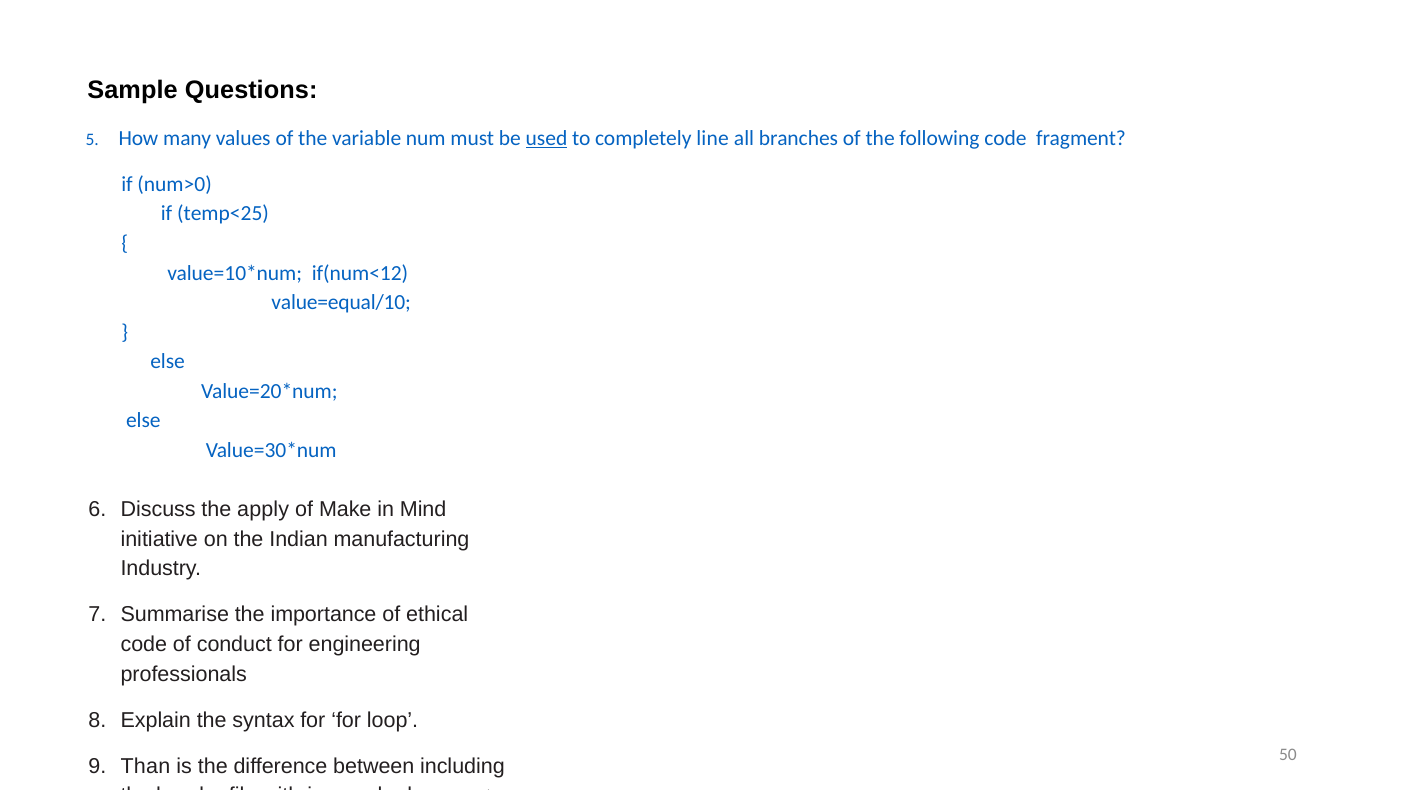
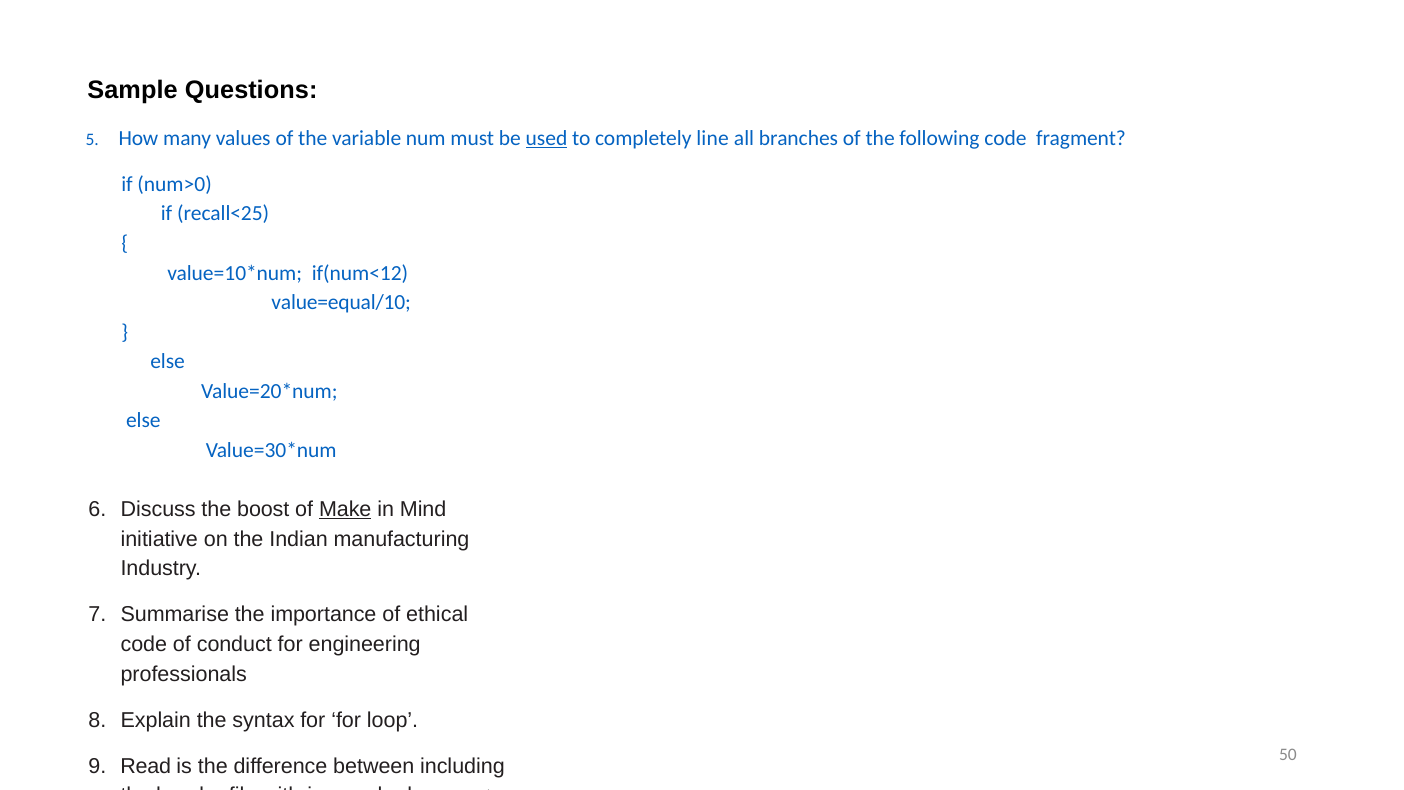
temp<25: temp<25 -> recall<25 (223, 214)
apply: apply -> boost (263, 509)
Make underline: none -> present (345, 509)
Than: Than -> Read (146, 766)
